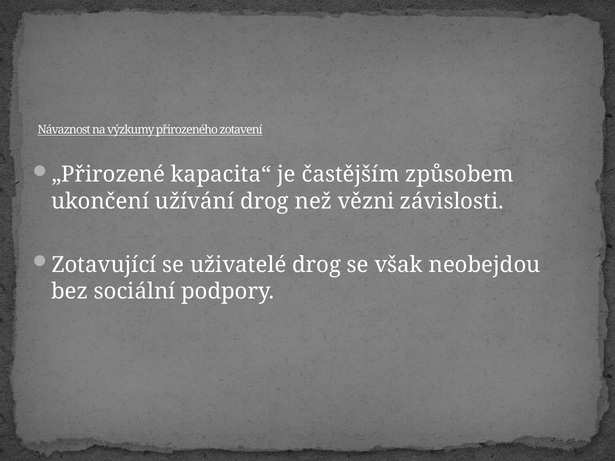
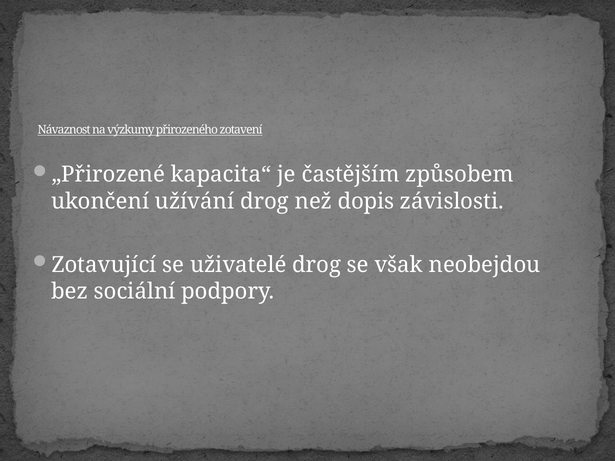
vězni: vězni -> dopis (366, 201)
